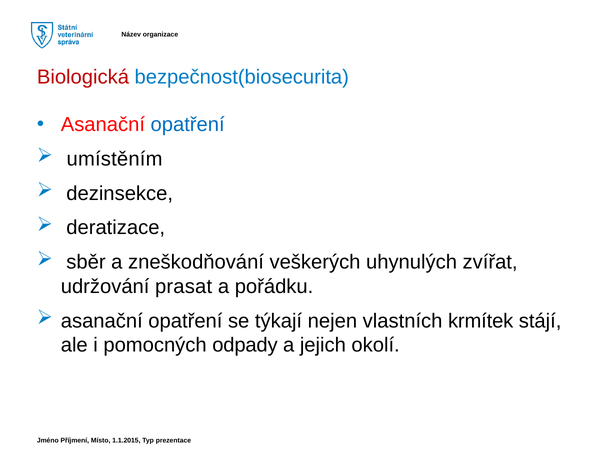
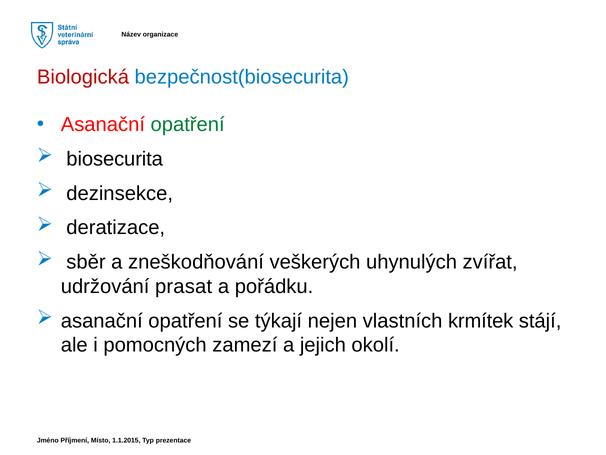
opatření colour: blue -> green (188, 124)
umístěním: umístěním -> biosecurita (115, 159)
odpady: odpady -> zamezí (245, 345)
